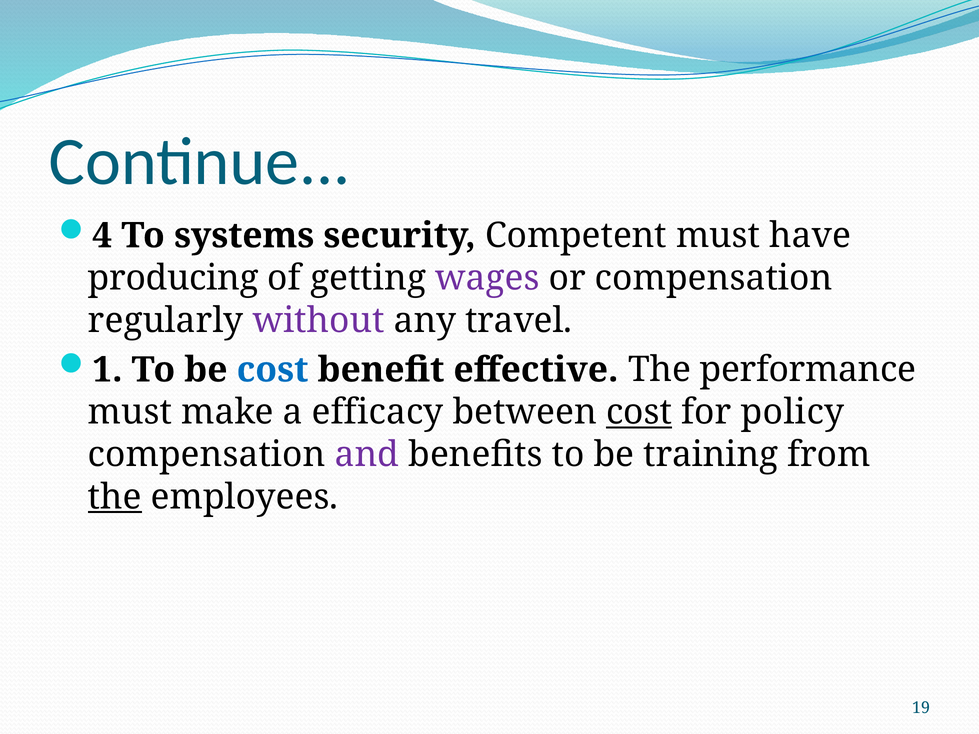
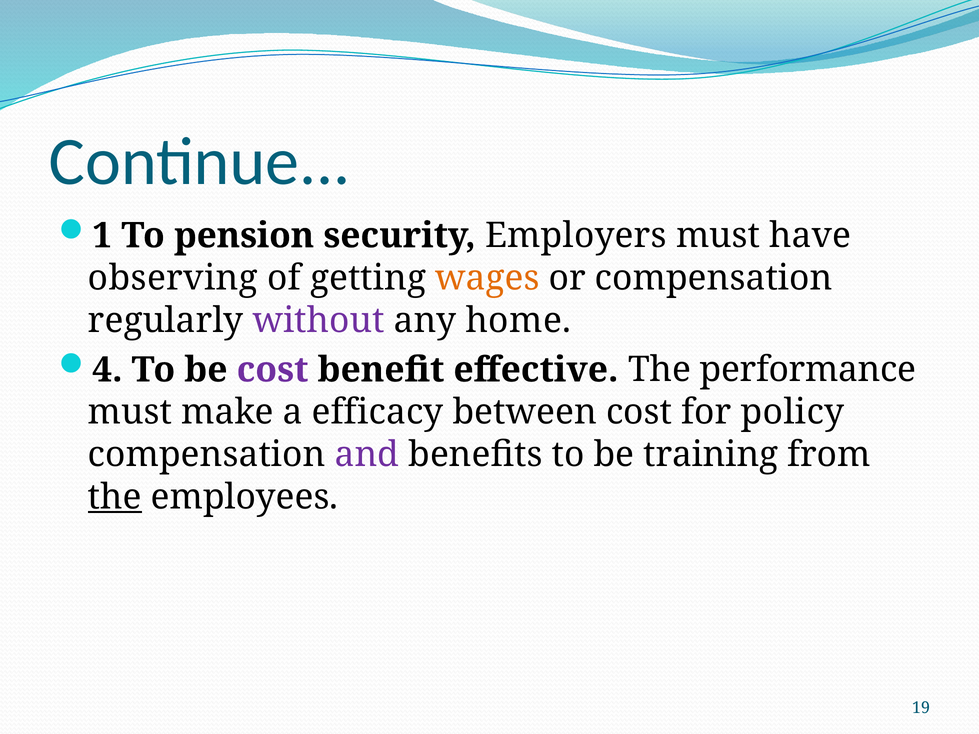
4: 4 -> 1 (102, 236)
systems: systems -> pension (244, 236)
Competent: Competent -> Employers (576, 236)
producing: producing -> observing (173, 278)
wages colour: purple -> orange (487, 278)
travel: travel -> home (518, 321)
1: 1 -> 4 (107, 370)
cost colour: blue -> purple (273, 370)
cost underline: present -> none (639, 412)
